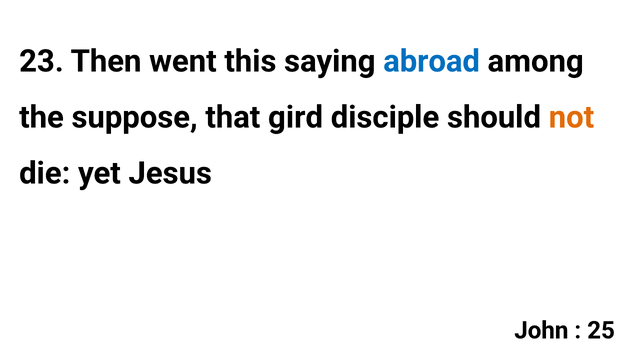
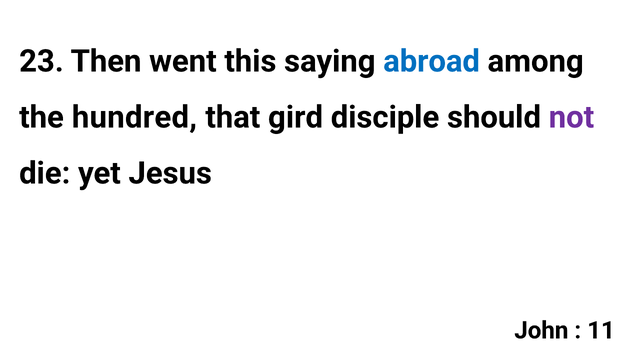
suppose: suppose -> hundred (134, 117)
not colour: orange -> purple (571, 117)
25: 25 -> 11 (601, 330)
